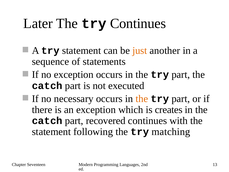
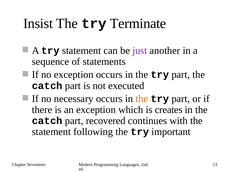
Later: Later -> Insist (38, 23)
try Continues: Continues -> Terminate (138, 23)
just colour: orange -> purple (140, 50)
matching: matching -> important (171, 132)
